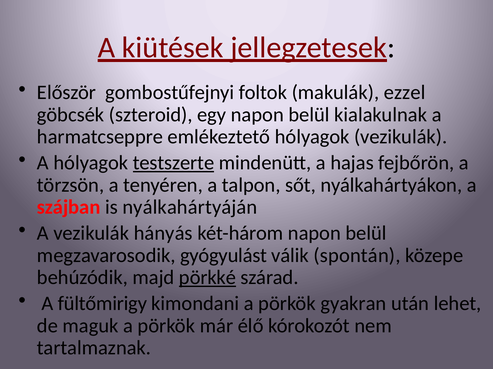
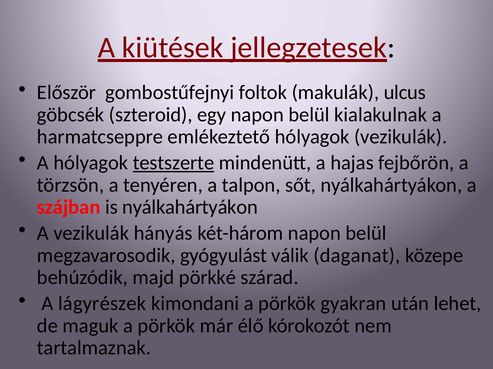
ezzel: ezzel -> ulcus (405, 93)
is nyálkahártyáján: nyálkahártyáján -> nyálkahártyákon (190, 208)
spontán: spontán -> daganat (357, 256)
pörkké underline: present -> none (208, 278)
fültőmirigy: fültőmirigy -> lágyrészek (102, 304)
